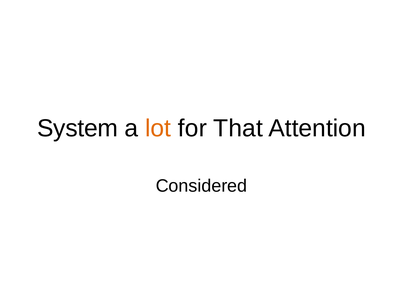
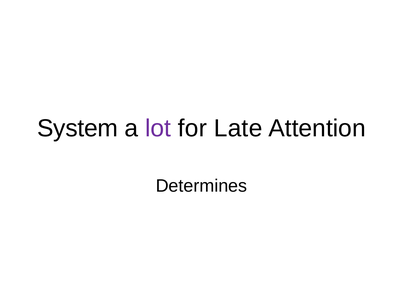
lot colour: orange -> purple (158, 128)
That: That -> Late (238, 128)
Considered: Considered -> Determines (201, 185)
